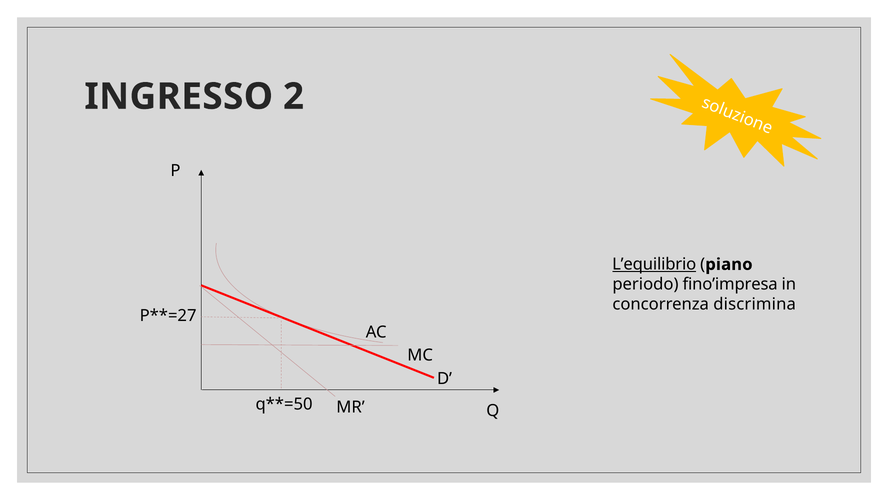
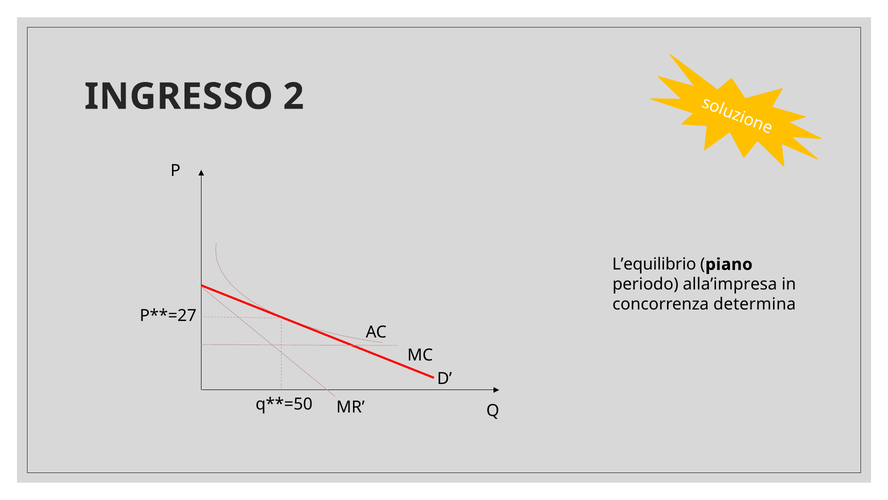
L’equilibrio underline: present -> none (654, 264)
fino’impresa: fino’impresa -> alla’impresa (730, 284)
discrimina: discrimina -> determina (755, 304)
